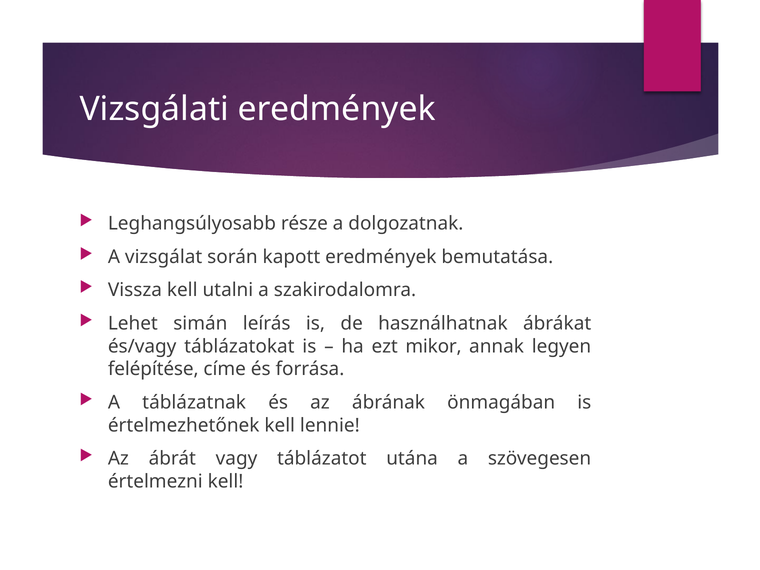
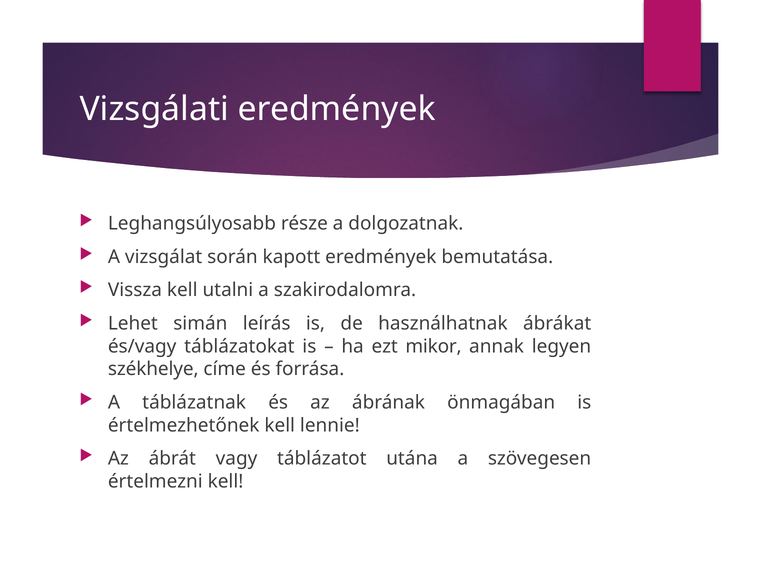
felépítése: felépítése -> székhelye (153, 369)
